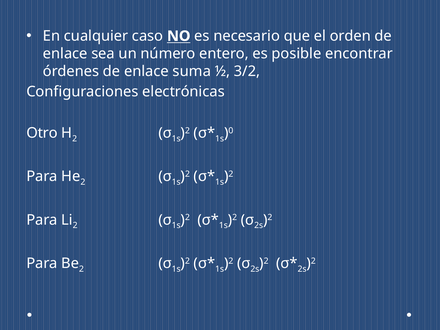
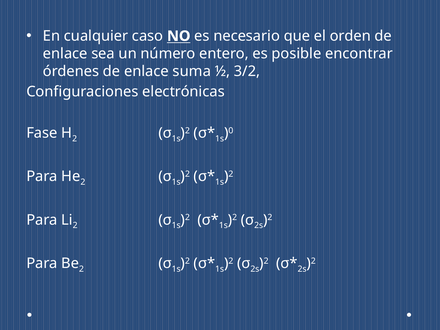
Otro: Otro -> Fase (42, 133)
